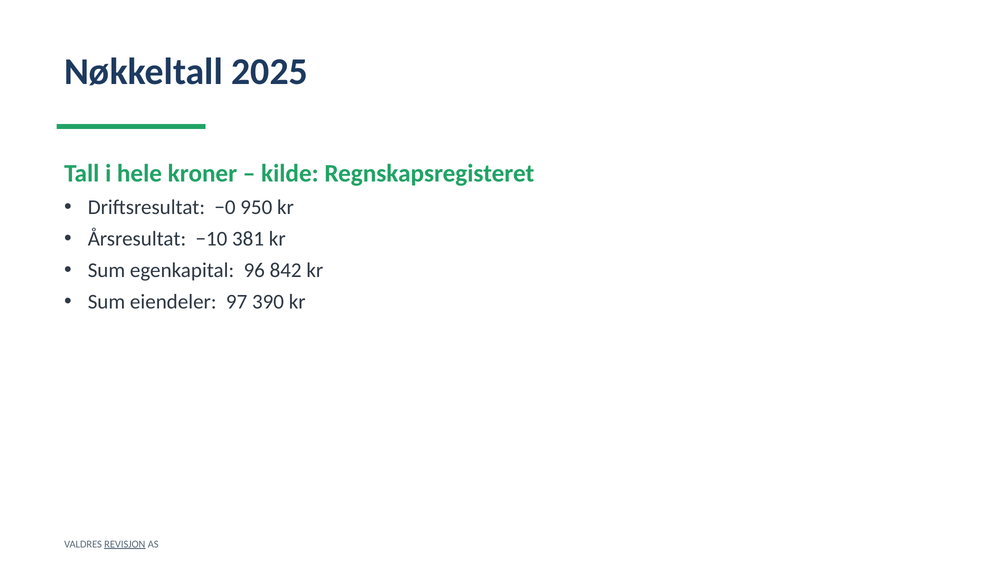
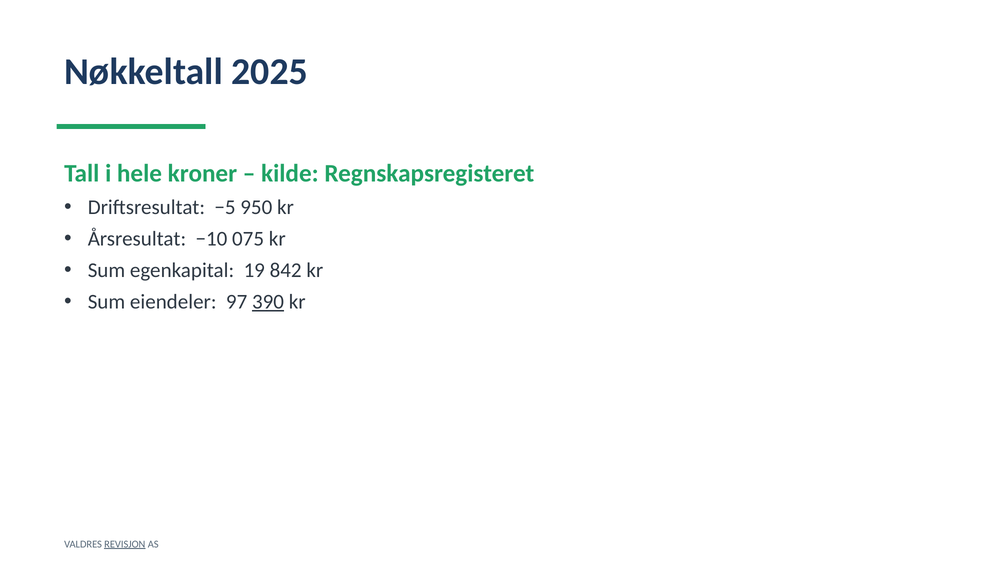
−0: −0 -> −5 (225, 207)
381: 381 -> 075 (248, 239)
96: 96 -> 19 (254, 270)
390 underline: none -> present (268, 302)
